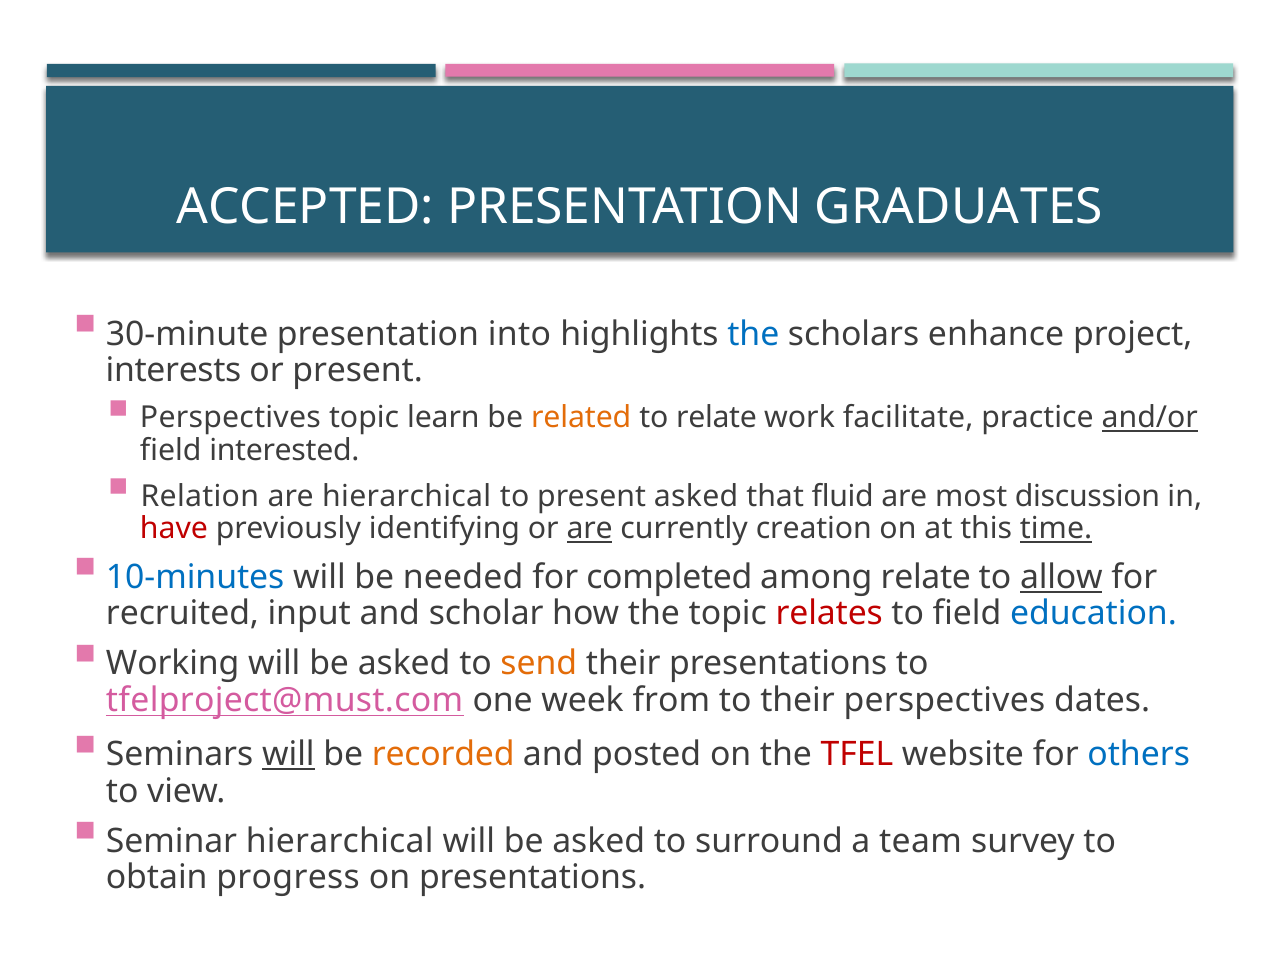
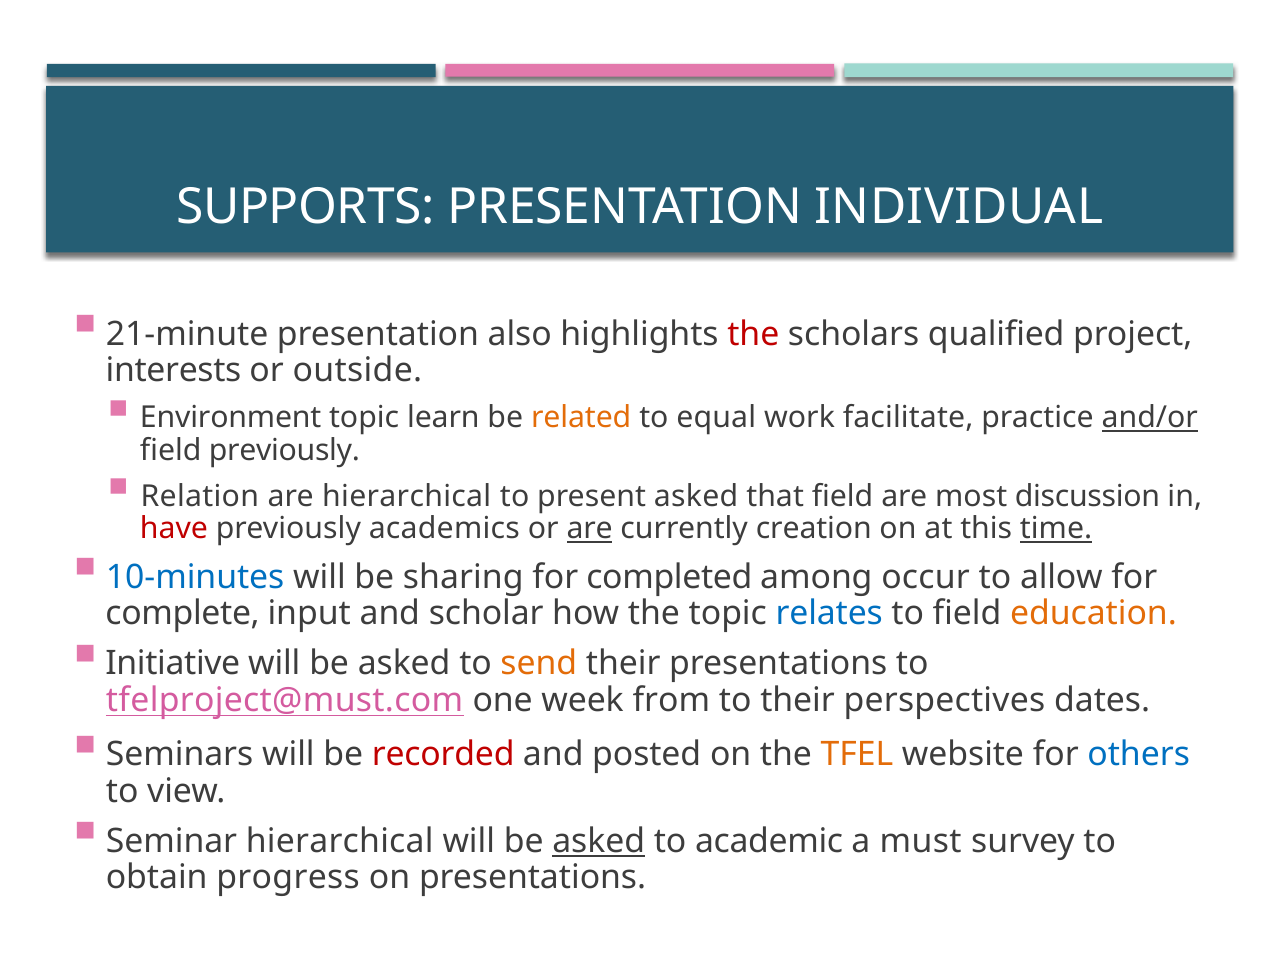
ACCEPTED: ACCEPTED -> SUPPORTS (305, 207)
GRADUATES: GRADUATES -> INDIVIDUAL (959, 207)
30-minute: 30-minute -> 21-minute (187, 334)
into: into -> also (520, 334)
the colour: blue -> red (753, 334)
enhance: enhance -> qualified (996, 334)
or present: present -> outside (357, 371)
Perspectives: Perspectives -> Environment (231, 418)
to relate: relate -> equal (716, 418)
field interested: interested -> previously (284, 450)
that fluid: fluid -> field (843, 496)
identifying: identifying -> academics (444, 529)
needed: needed -> sharing (463, 577)
among relate: relate -> occur (926, 577)
allow underline: present -> none (1061, 577)
recruited: recruited -> complete (183, 614)
relates colour: red -> blue (829, 614)
education colour: blue -> orange (1093, 614)
Working: Working -> Initiative (173, 664)
will underline: present -> none (288, 755)
recorded colour: orange -> red (443, 755)
TFEL colour: red -> orange (857, 755)
asked underline: none -> present (599, 841)
surround: surround -> academic (769, 841)
team: team -> must (921, 841)
